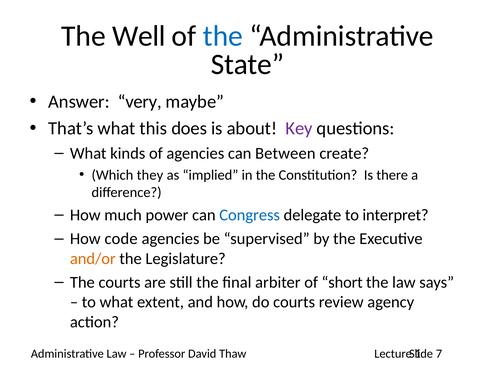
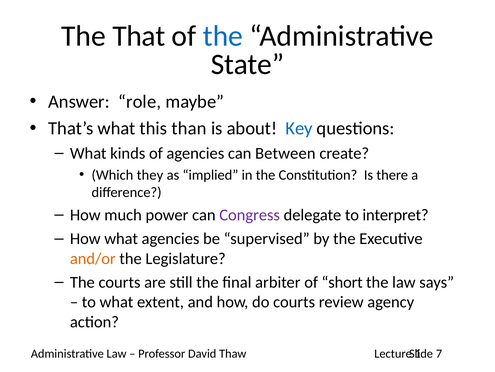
Well: Well -> That (139, 36)
very: very -> role (140, 102)
does: does -> than (189, 128)
Key colour: purple -> blue (299, 128)
Congress colour: blue -> purple (250, 215)
How code: code -> what (121, 238)
